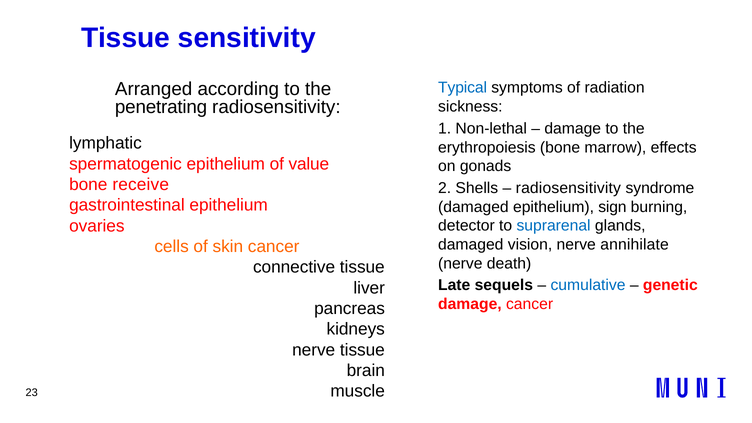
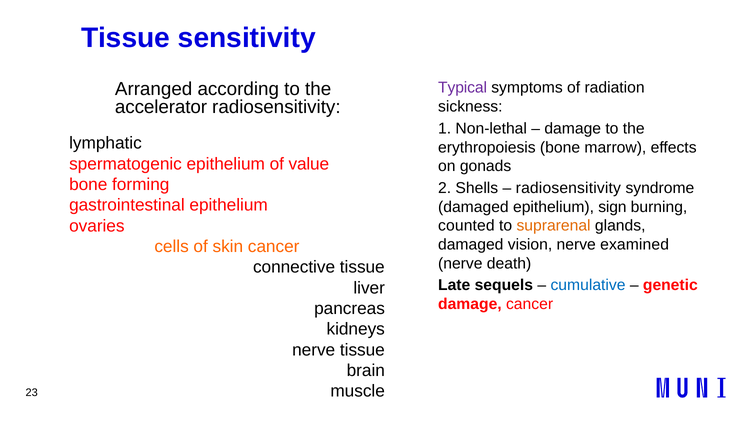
Typical colour: blue -> purple (463, 88)
penetrating: penetrating -> accelerator (161, 107)
receive: receive -> forming (141, 184)
detector: detector -> counted (466, 226)
suprarenal colour: blue -> orange (554, 226)
annihilate: annihilate -> examined (635, 245)
